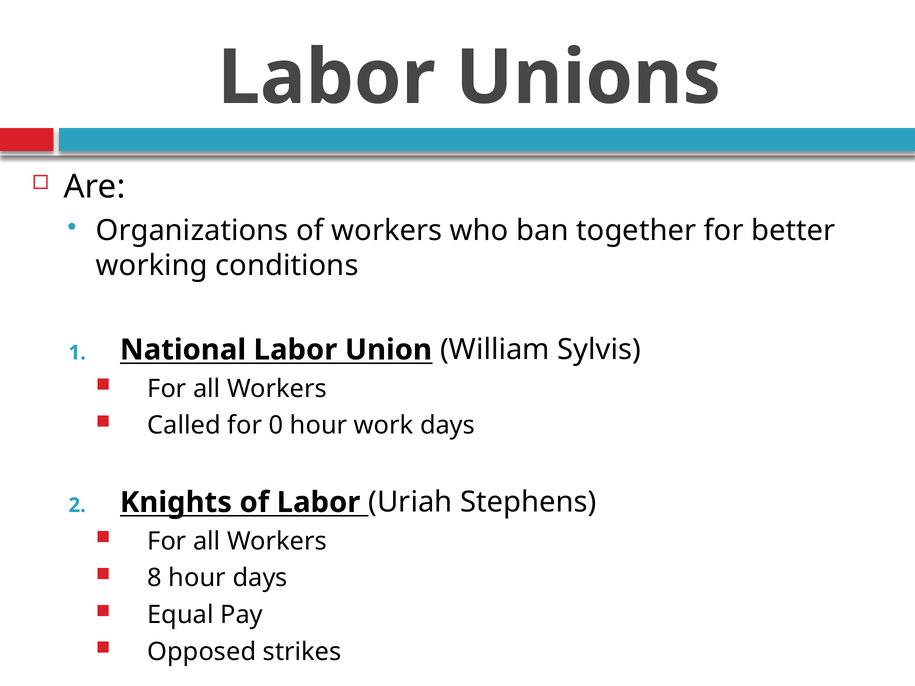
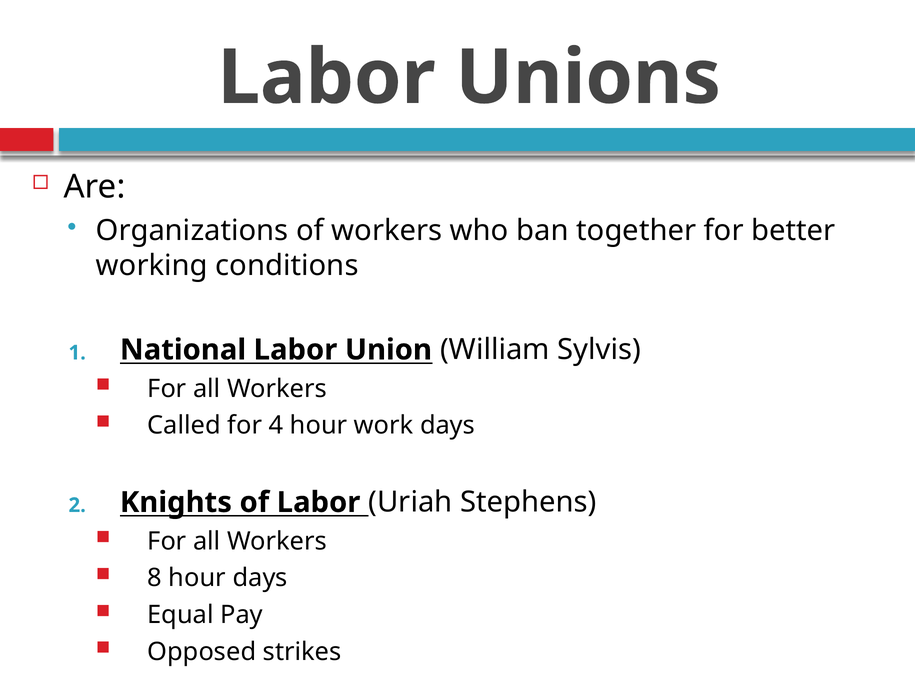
0: 0 -> 4 (276, 426)
